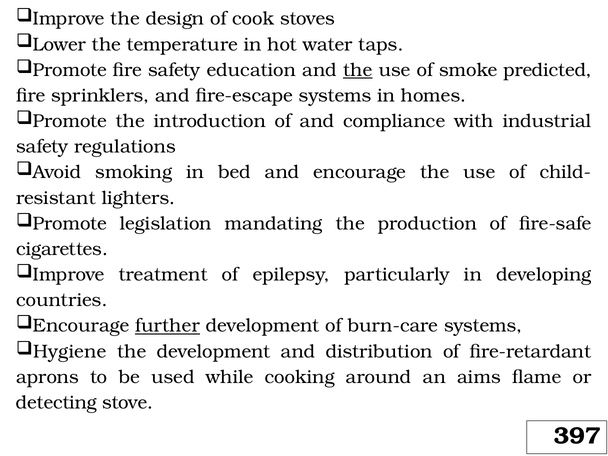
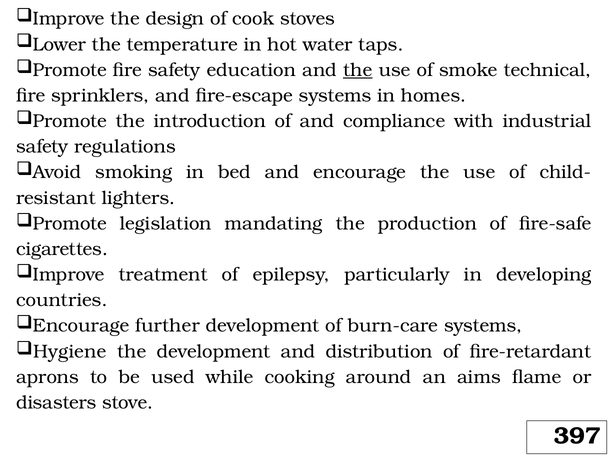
predicted: predicted -> technical (547, 70)
further underline: present -> none (167, 326)
detecting: detecting -> disasters (56, 403)
